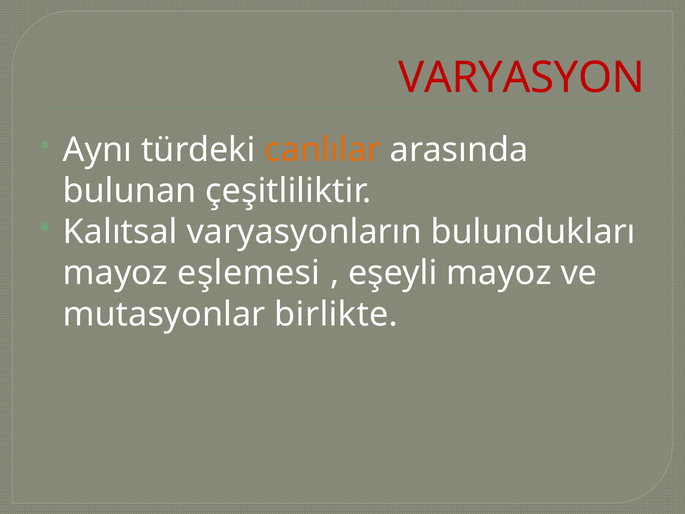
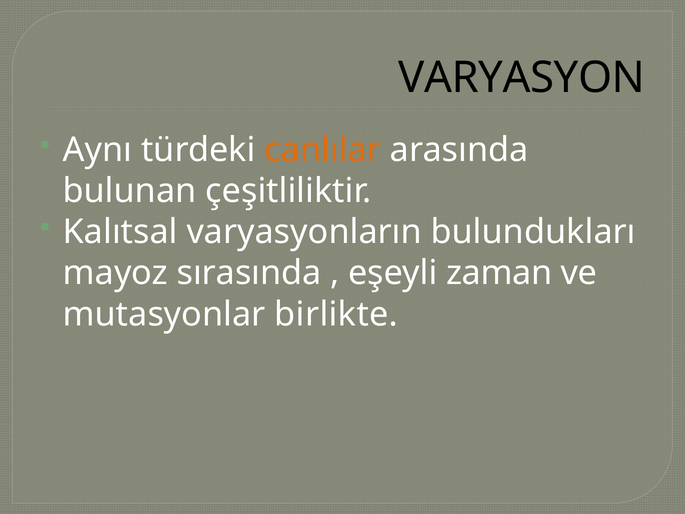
VARYASYON colour: red -> black (522, 78)
eşlemesi: eşlemesi -> sırasında (249, 273)
eşeyli mayoz: mayoz -> zaman (499, 273)
